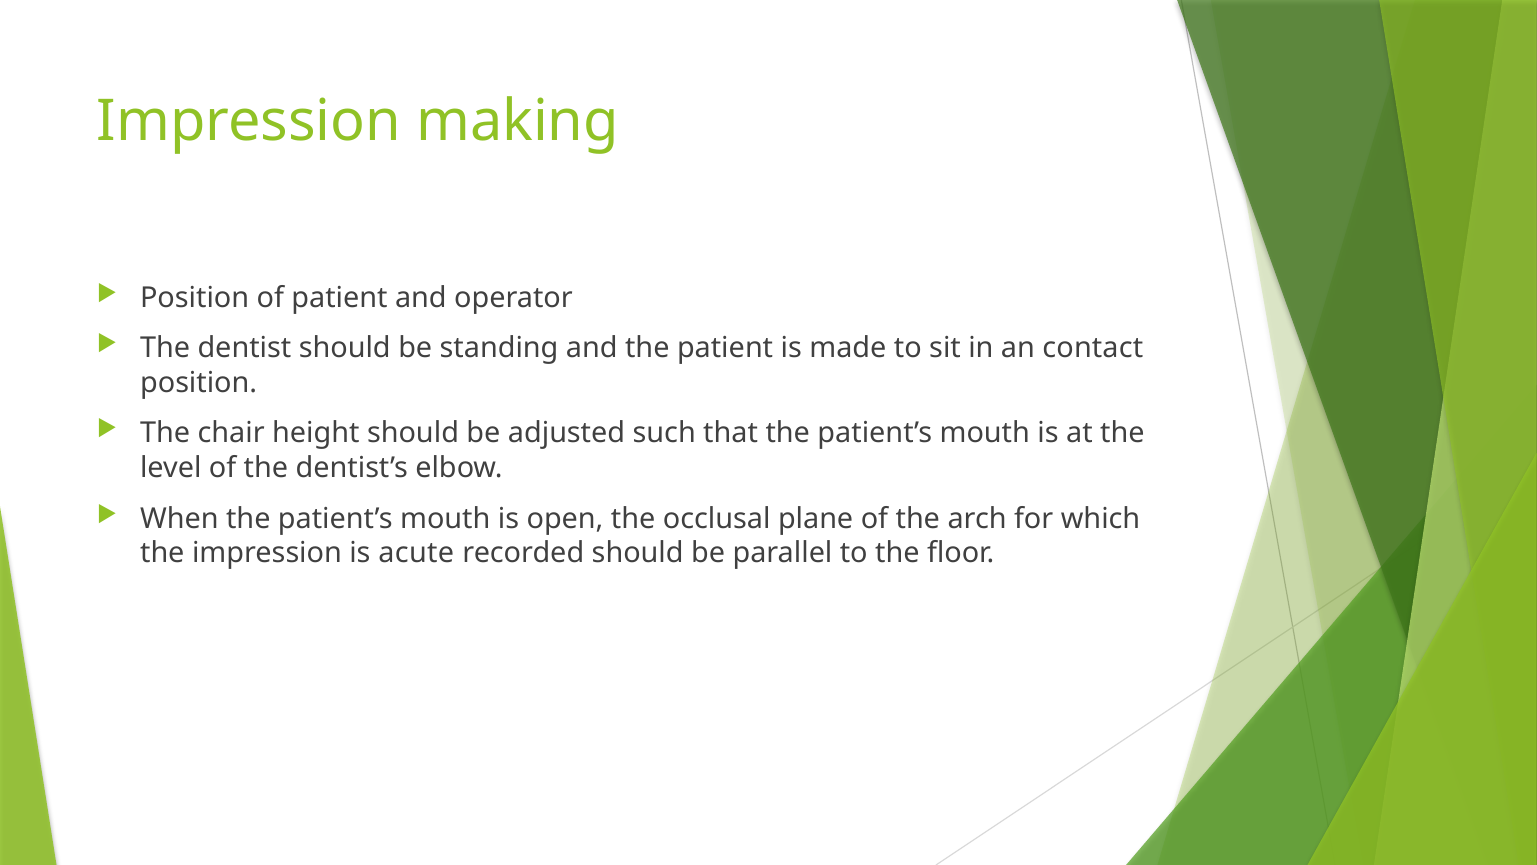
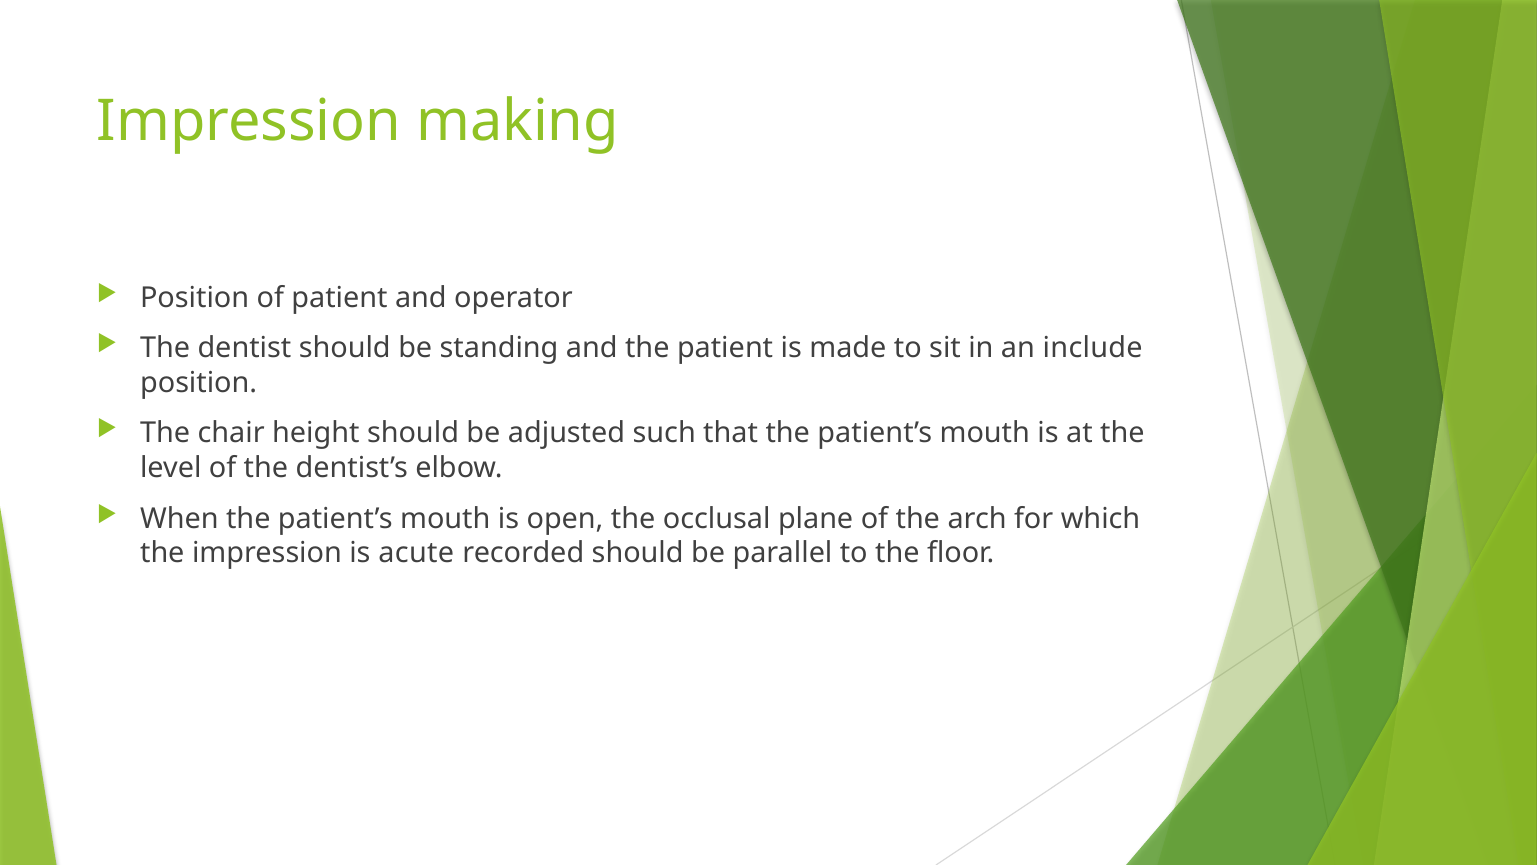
contact: contact -> include (1093, 348)
